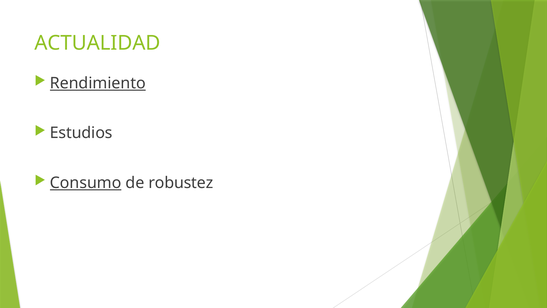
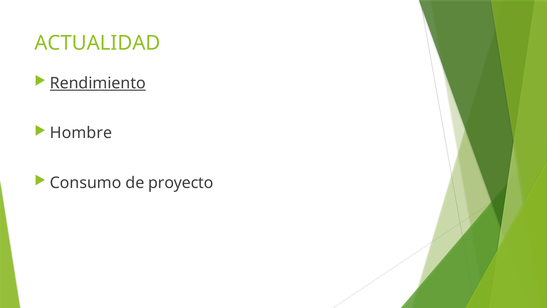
Estudios: Estudios -> Hombre (81, 133)
Consumo underline: present -> none (86, 183)
robustez: robustez -> proyecto (181, 183)
